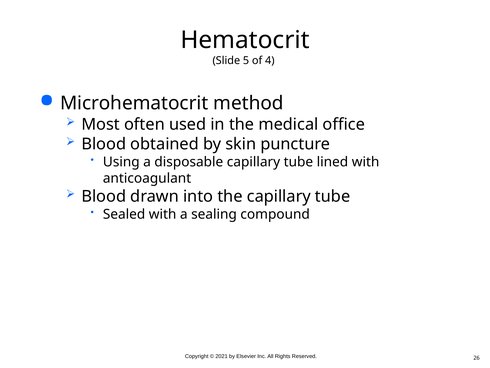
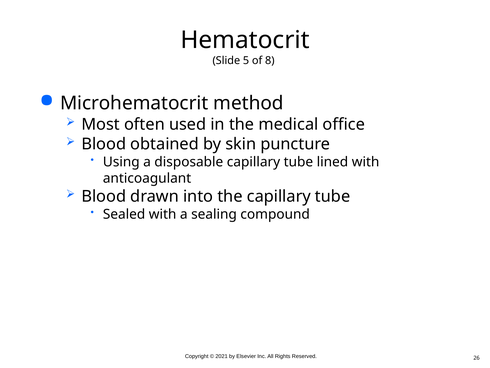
4: 4 -> 8 (270, 60)
